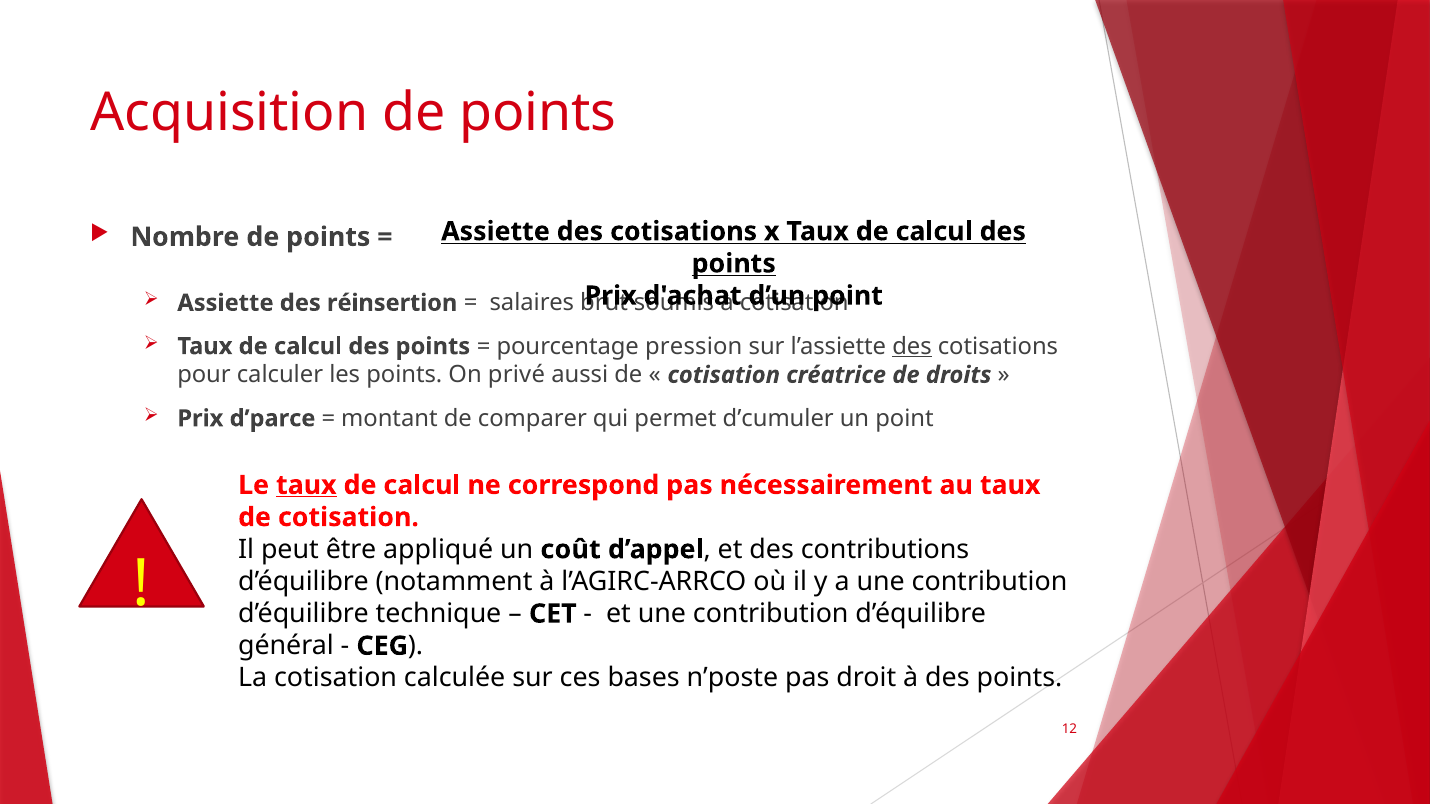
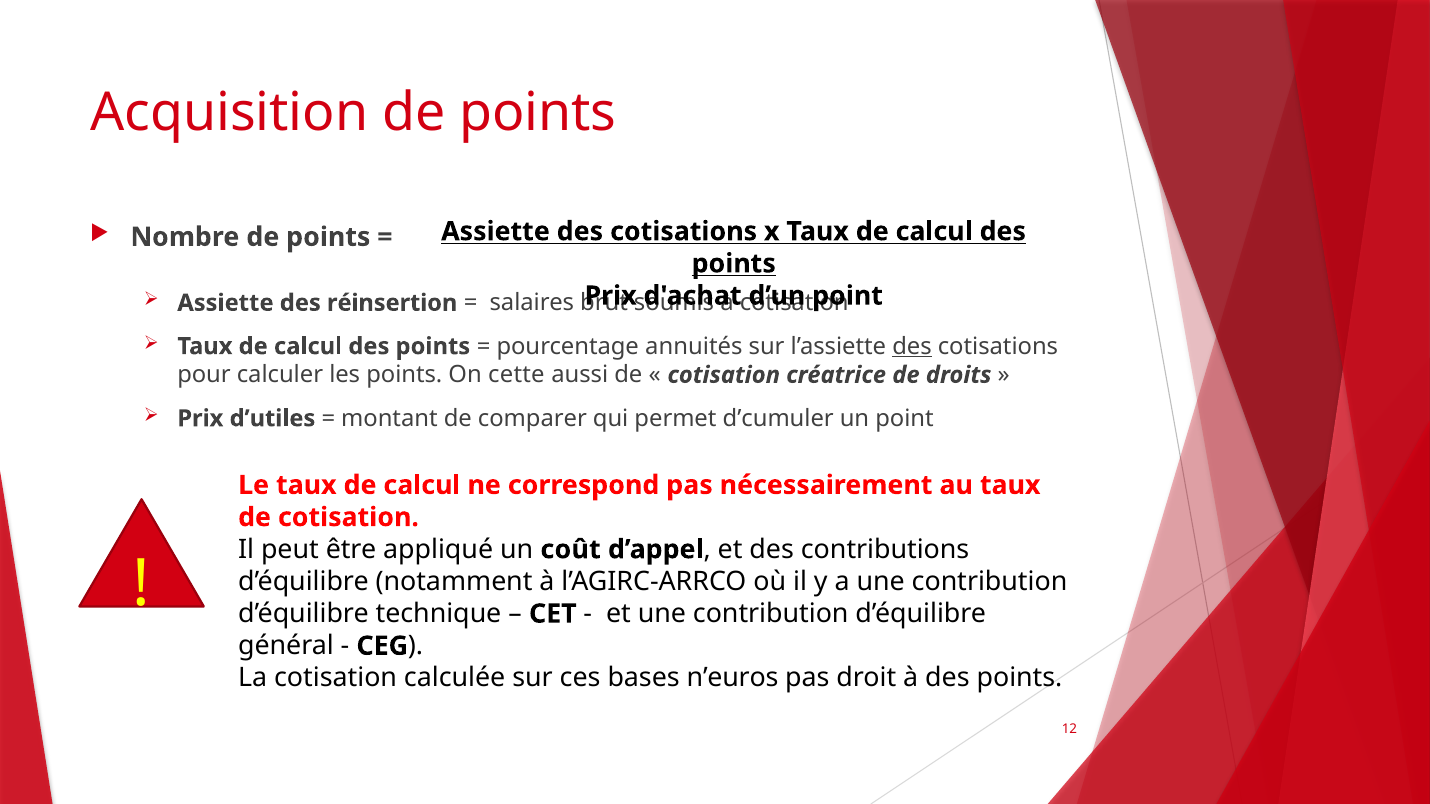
pression: pression -> annuités (694, 347)
privé: privé -> cette (516, 375)
d’parce: d’parce -> d’utiles (272, 419)
taux underline: present -> none (306, 485)
n’poste: n’poste -> n’euros (733, 678)
